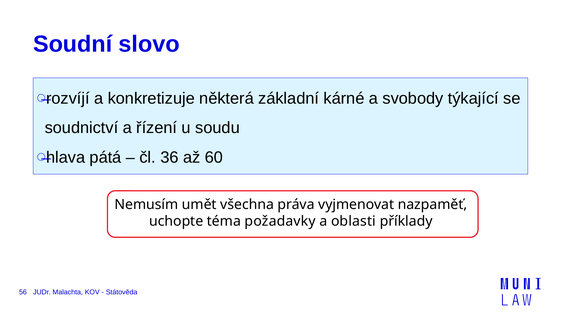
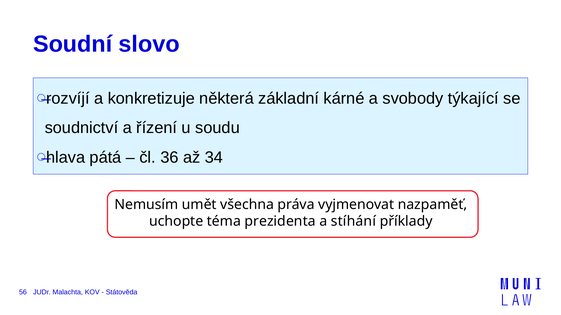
60: 60 -> 34 (214, 158)
požadavky: požadavky -> prezidenta (280, 222)
oblasti: oblasti -> stíhání (353, 222)
